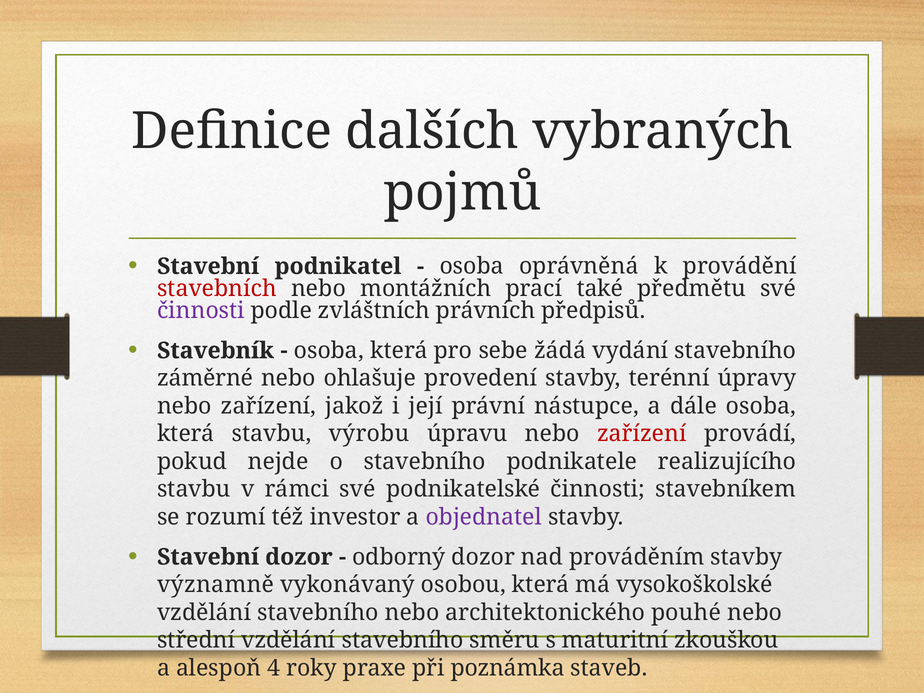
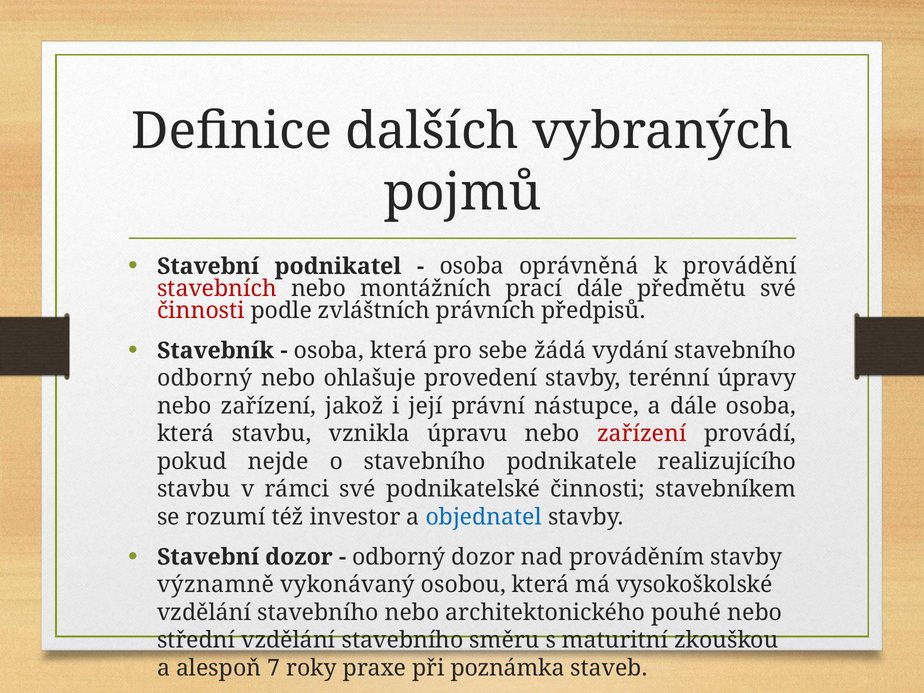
prací také: také -> dále (600, 289)
činnosti colour: purple -> red (201, 311)
záměrné: záměrné -> odborný (205, 378)
výrobu: výrobu -> vznikla (369, 434)
objednatel colour: purple -> blue (484, 517)
4: 4 -> 7 (274, 668)
